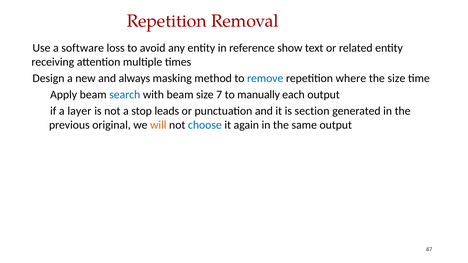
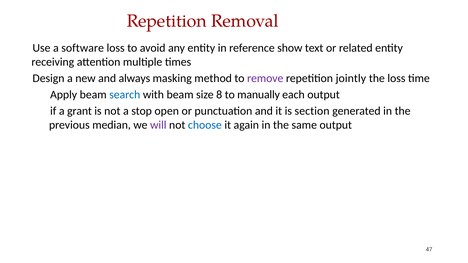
remove colour: blue -> purple (265, 78)
where: where -> jointly (351, 78)
the size: size -> loss (396, 78)
7: 7 -> 8 (219, 95)
layer: layer -> grant (80, 111)
leads: leads -> open (167, 111)
original: original -> median (112, 125)
will colour: orange -> purple (158, 125)
